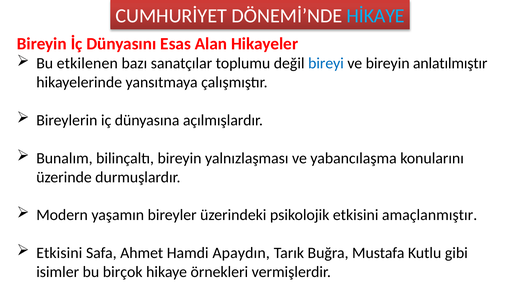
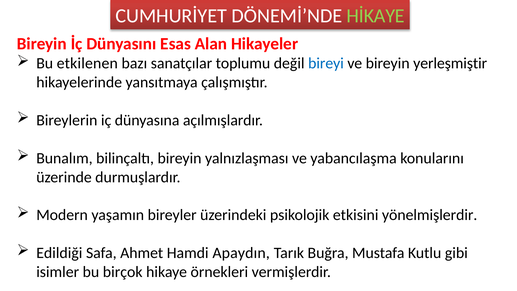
HİKAYE colour: light blue -> light green (376, 16)
anlatılmıştır: anlatılmıştır -> yerleşmiştir (450, 63)
amaçlanmıştır: amaçlanmıştır -> yönelmişlerdir (430, 215)
Etkisini: Etkisini -> Edildiği (59, 253)
